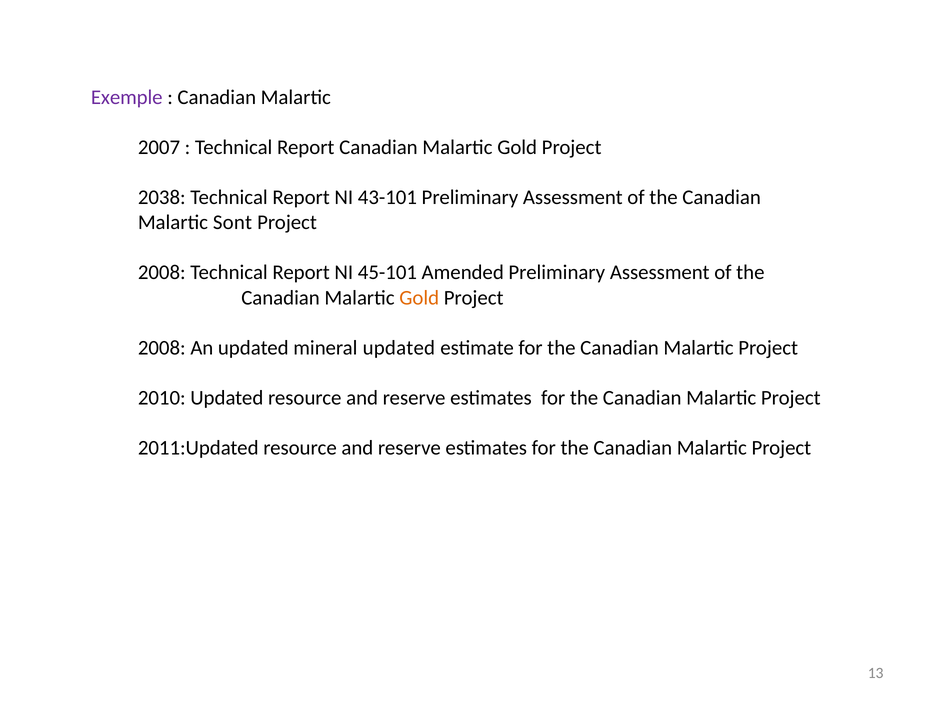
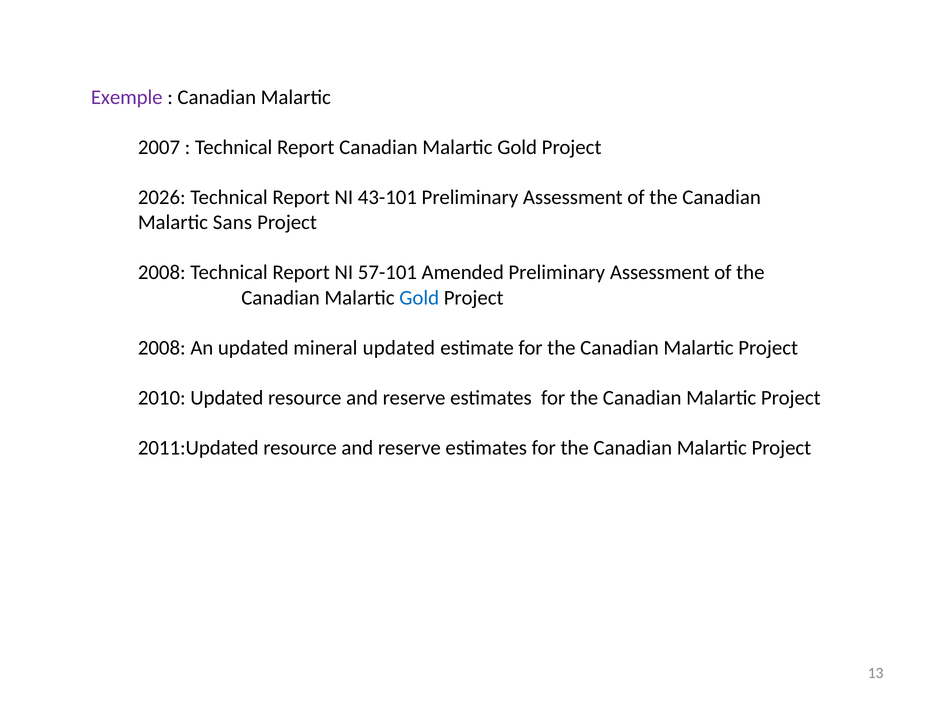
2038: 2038 -> 2026 (162, 197)
Sont: Sont -> Sans (232, 222)
45-101: 45-101 -> 57-101 (387, 273)
Gold colour: orange -> blue (419, 298)
